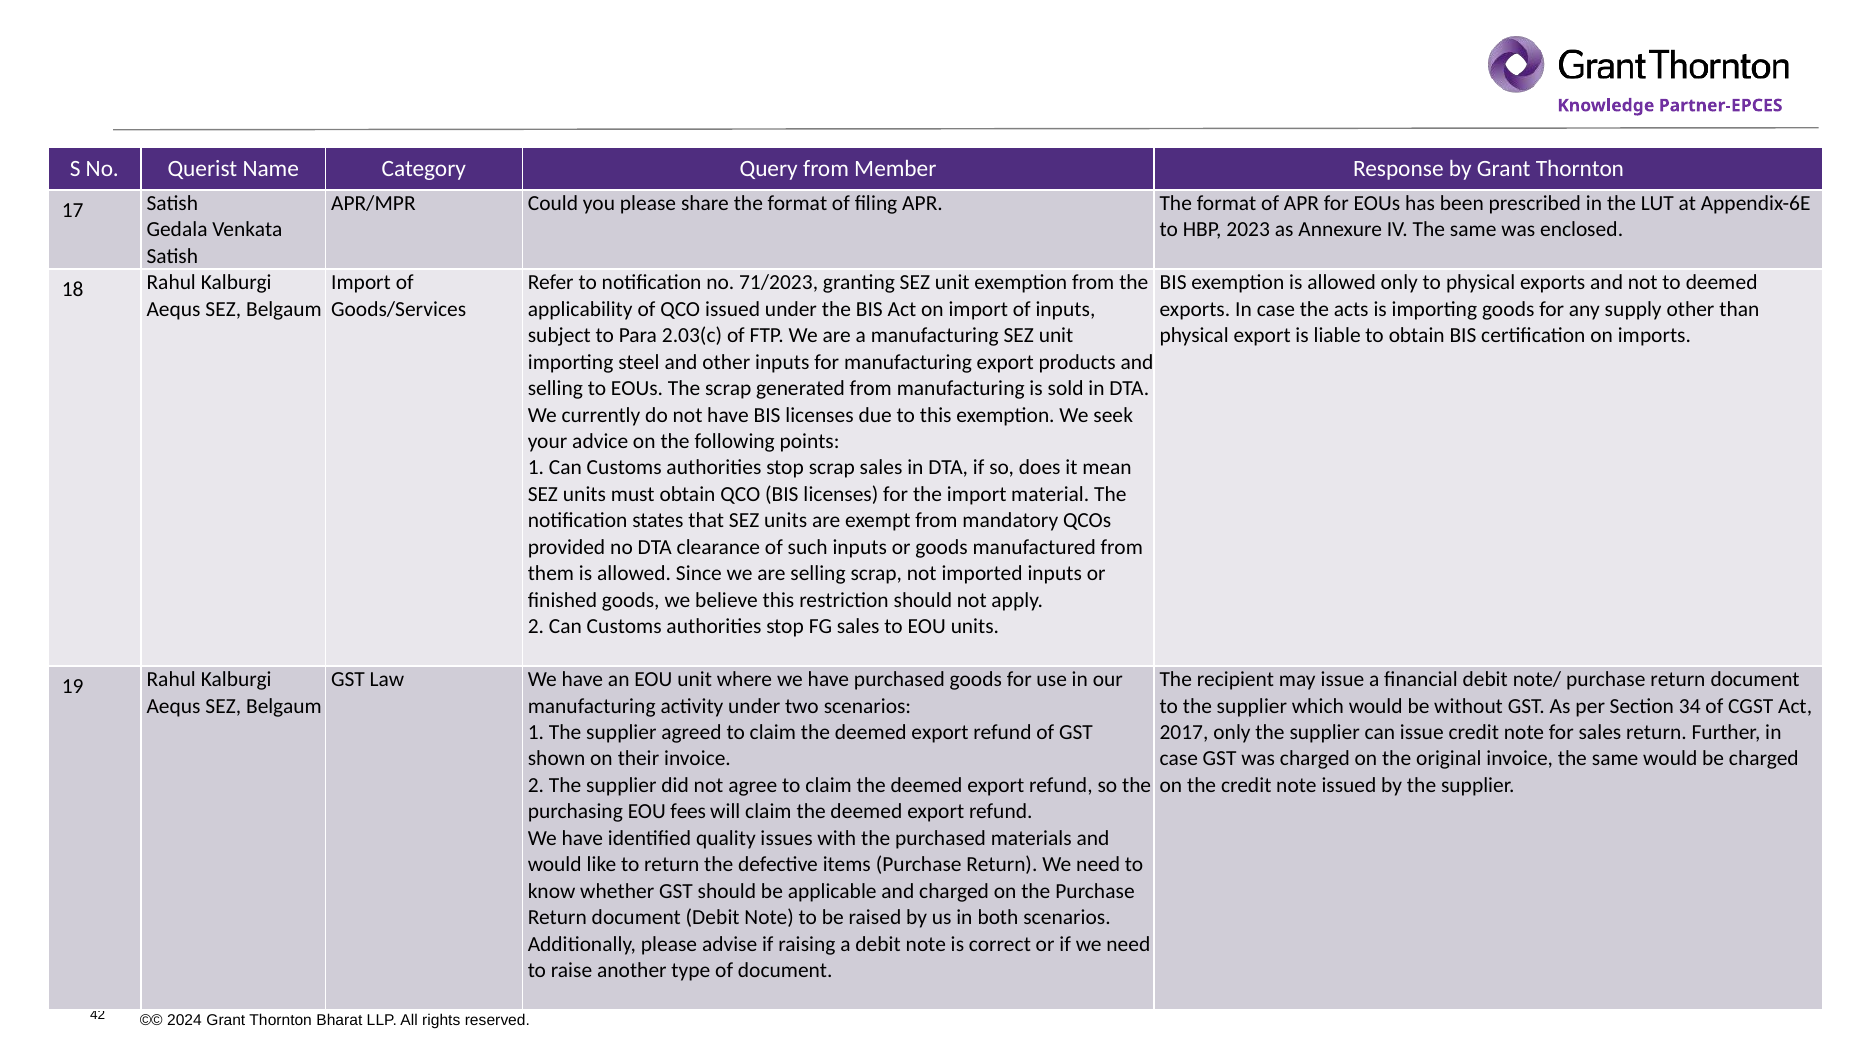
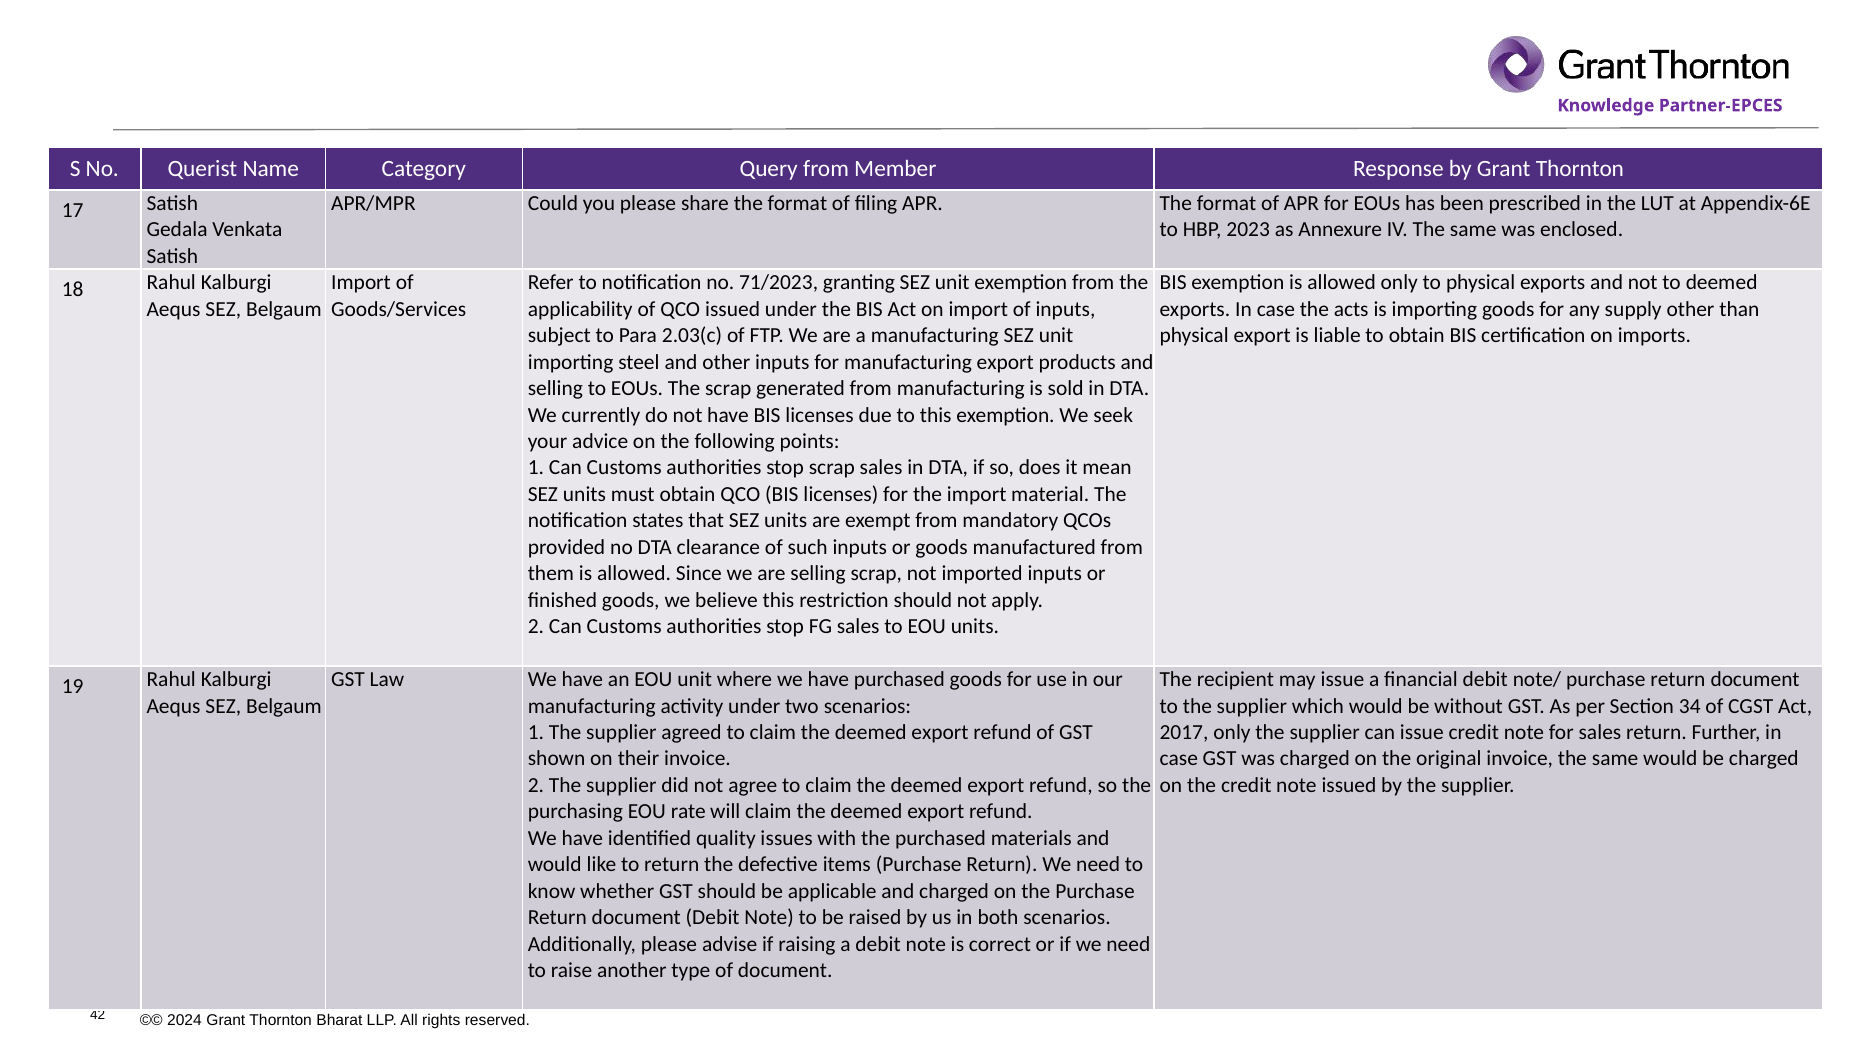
fees: fees -> rate (688, 812)
